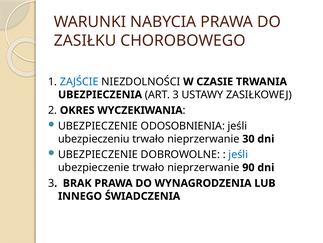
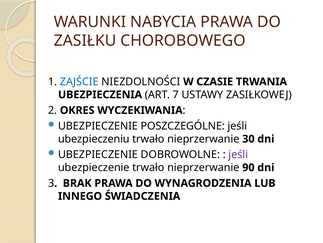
ART 3: 3 -> 7 (176, 94)
ODOSOBNIENIA: ODOSOBNIENIA -> POSZCZEGÓLNE (183, 126)
jeśli colour: blue -> purple (238, 154)
